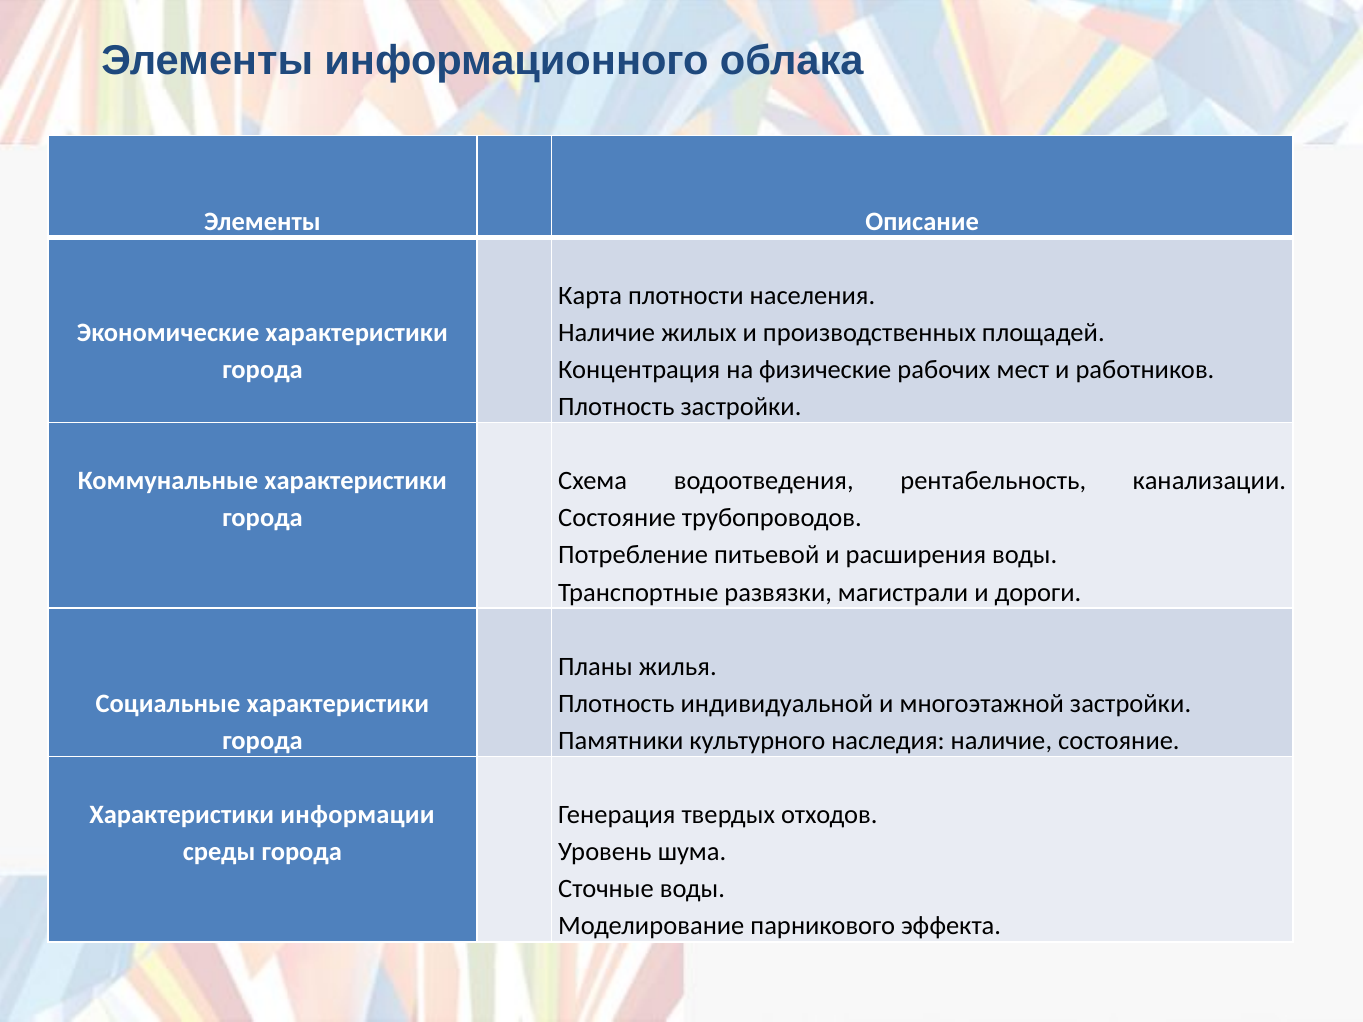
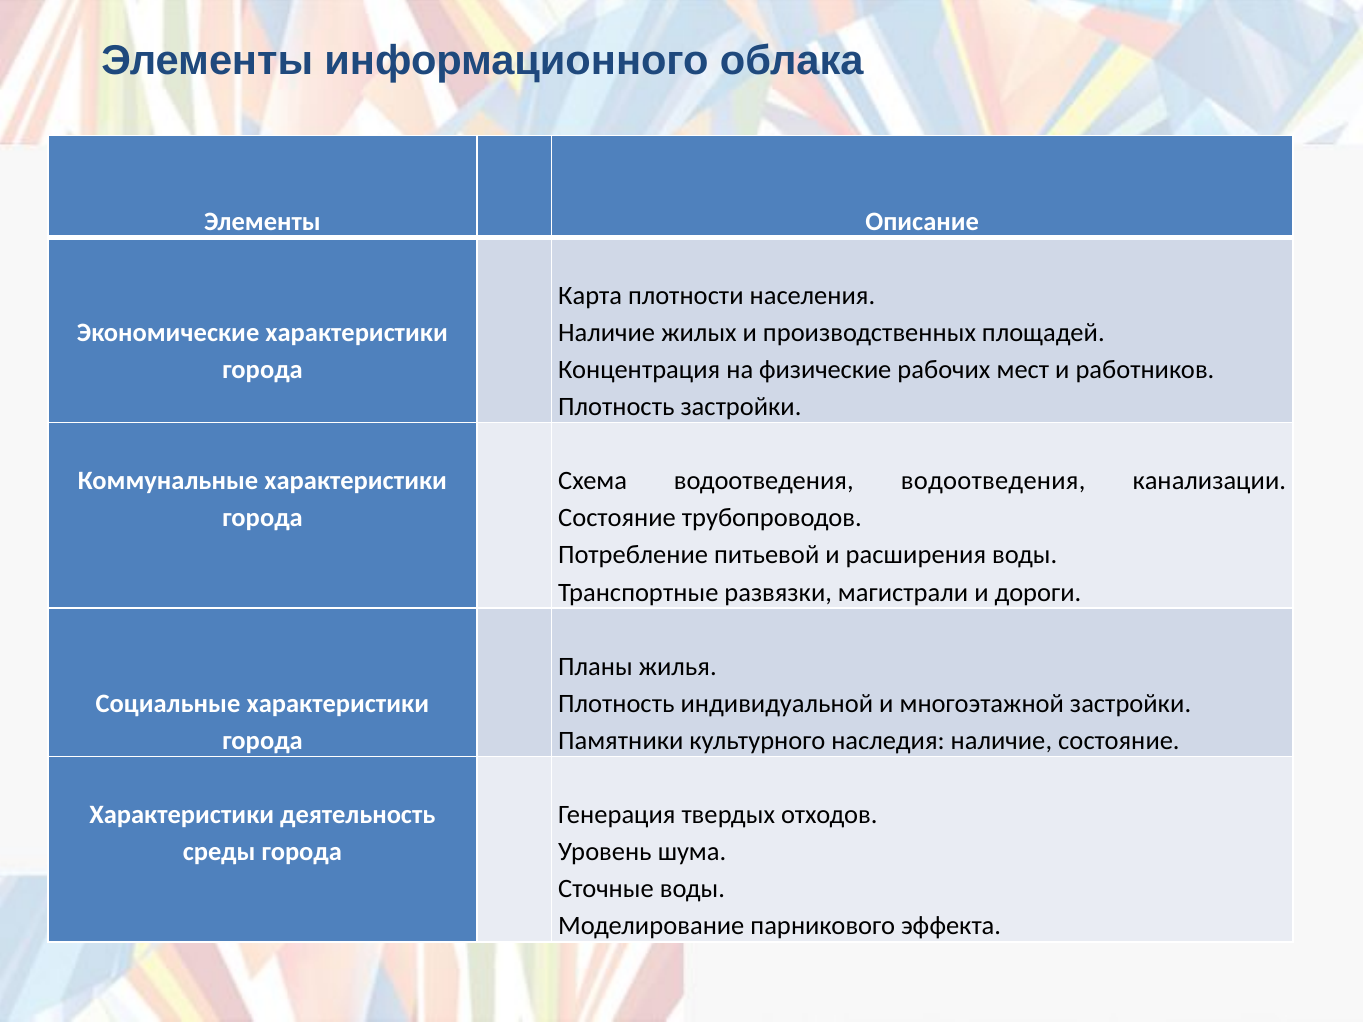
водоотведения рентабельность: рентабельность -> водоотведения (993, 481)
информации: информации -> деятельность (358, 815)
